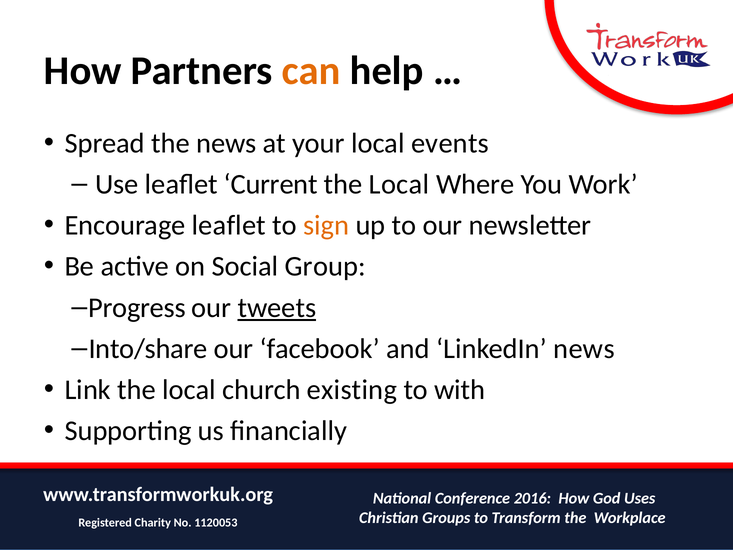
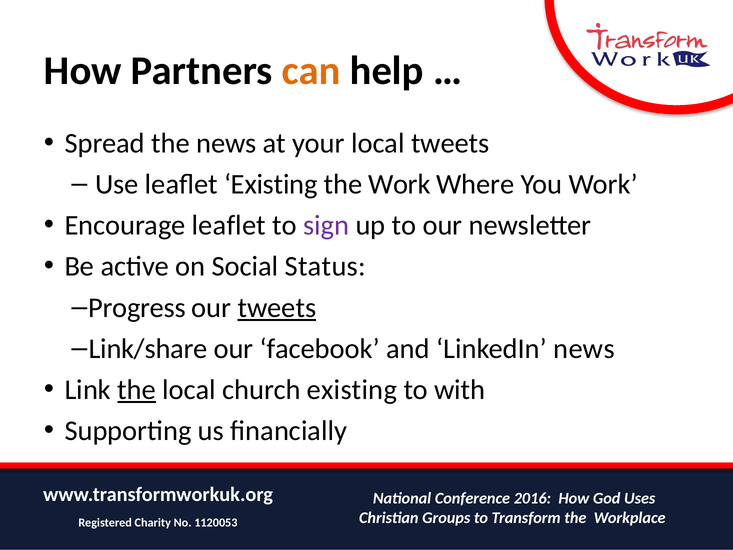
local events: events -> tweets (450, 143)
leaflet Current: Current -> Existing (271, 184)
Local: Local -> Work (399, 184)
sign colour: orange -> purple (326, 225)
Group: Group -> Status (325, 266)
Into/share: Into/share -> Link/share (148, 349)
the underline: none -> present (137, 390)
